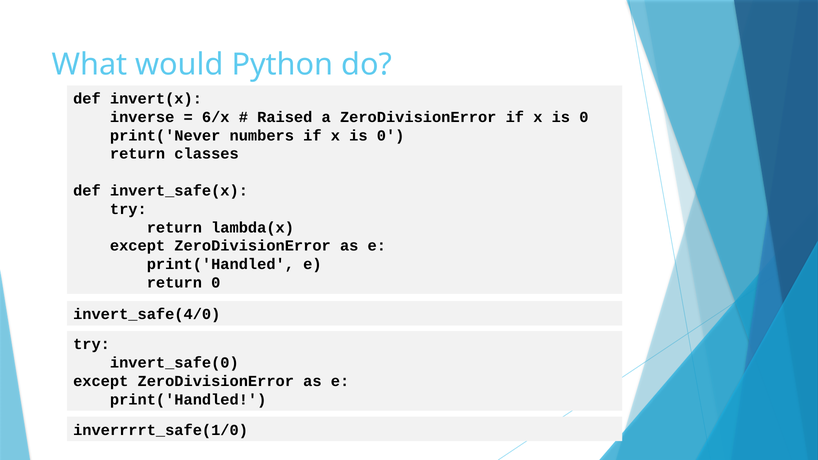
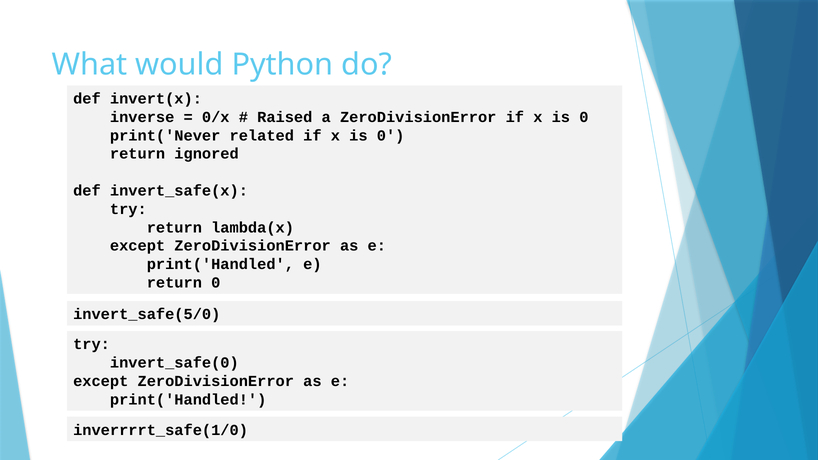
6/x: 6/x -> 0/x (216, 117)
numbers: numbers -> related (262, 136)
classes: classes -> ignored (207, 154)
invert_safe(4/0: invert_safe(4/0 -> invert_safe(5/0 (147, 314)
